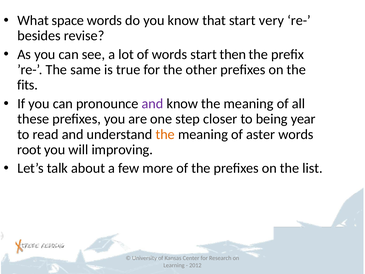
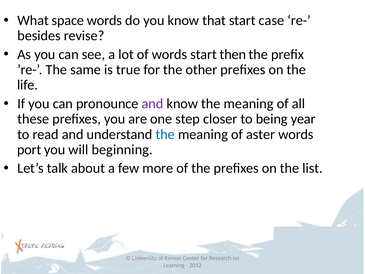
very: very -> case (271, 20)
fits: fits -> life (28, 85)
the colour: orange -> blue (165, 134)
root: root -> port (29, 150)
improving: improving -> beginning (122, 150)
